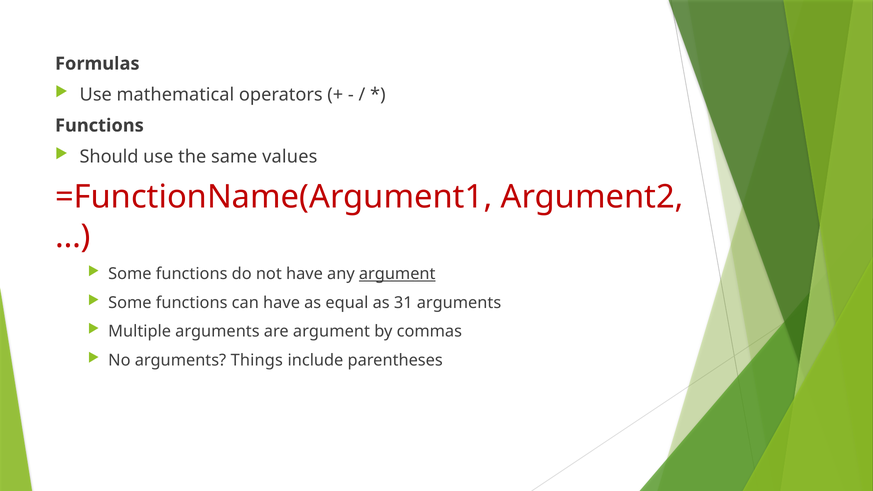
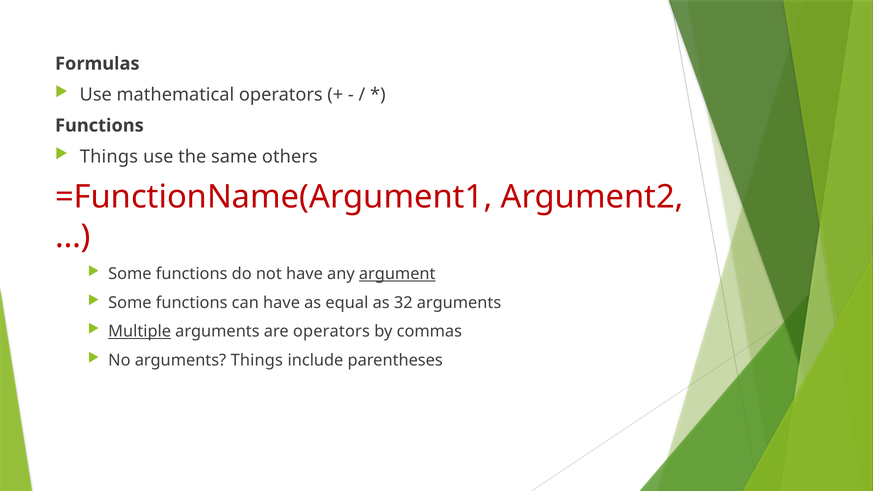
Should: Should -> Things (109, 157)
values: values -> others (290, 157)
31: 31 -> 32 (403, 303)
Multiple underline: none -> present (140, 331)
are argument: argument -> operators (331, 331)
